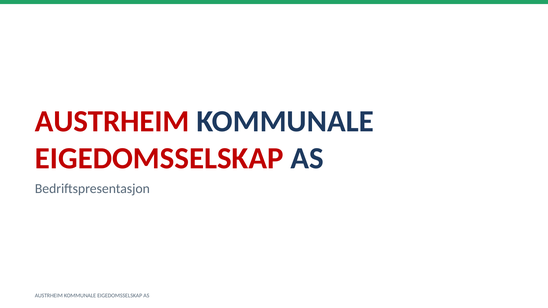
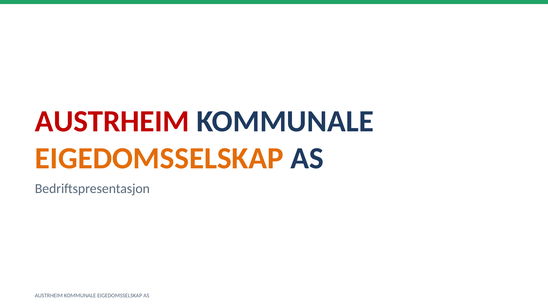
EIGEDOMSSELSKAP colour: red -> orange (159, 159)
